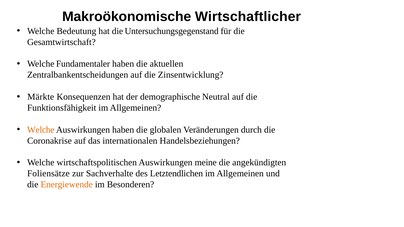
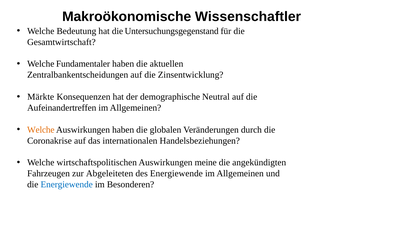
Wirtschaftlicher: Wirtschaftlicher -> Wissenschaftler (248, 17)
Funktionsfähigkeit: Funktionsfähigkeit -> Aufeinandertreffen (62, 108)
Foliensätze: Foliensätze -> Fahrzeugen (49, 174)
Sachverhalte: Sachverhalte -> Abgeleiteten (110, 174)
des Letztendlichen: Letztendlichen -> Energiewende (176, 174)
Energiewende colour: orange -> blue (67, 185)
